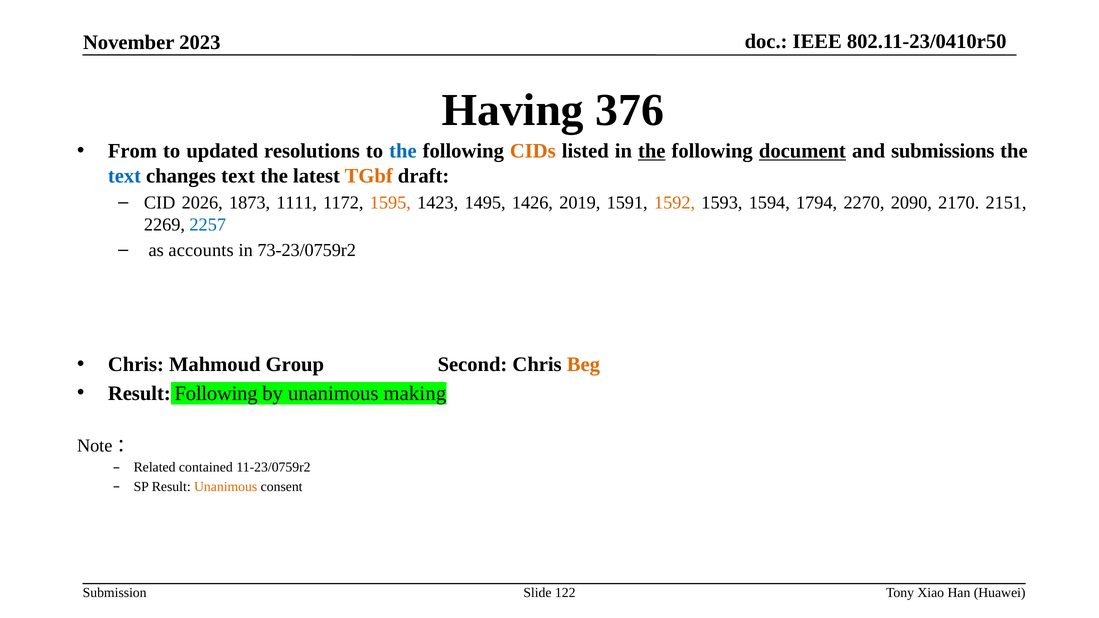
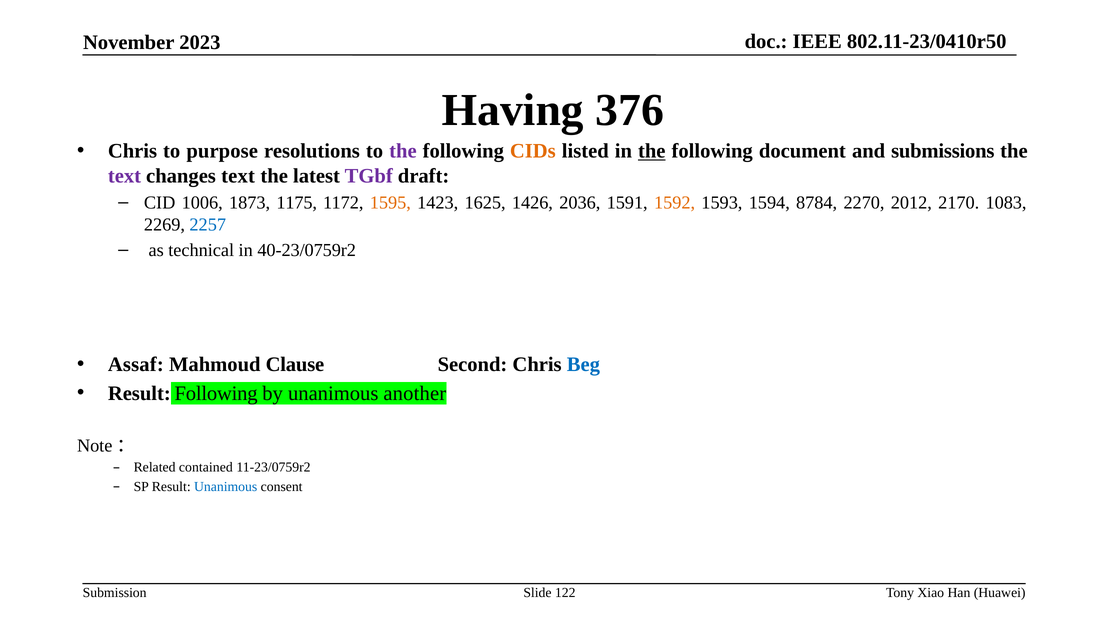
From: From -> Chris (132, 151)
updated: updated -> purpose (222, 151)
the colour: blue -> purple (403, 151)
document underline: present -> none (802, 151)
text colour: blue -> purple (124, 176)
TGbf colour: orange -> purple (369, 176)
2026: 2026 -> 1006 (202, 203)
1111: 1111 -> 1175 (297, 203)
1495: 1495 -> 1625 (485, 203)
2019: 2019 -> 2036 (580, 203)
1794: 1794 -> 8784 (817, 203)
2090: 2090 -> 2012 (911, 203)
2151: 2151 -> 1083 (1006, 203)
accounts: accounts -> technical (201, 250)
73-23/0759r2: 73-23/0759r2 -> 40-23/0759r2 (307, 250)
Chris: Chris -> Assaf (136, 365)
Group: Group -> Clause (295, 365)
Beg colour: orange -> blue (583, 365)
making: making -> another (415, 393)
Unanimous colour: orange -> blue (226, 487)
